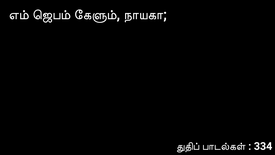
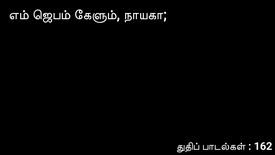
334: 334 -> 162 (263, 146)
